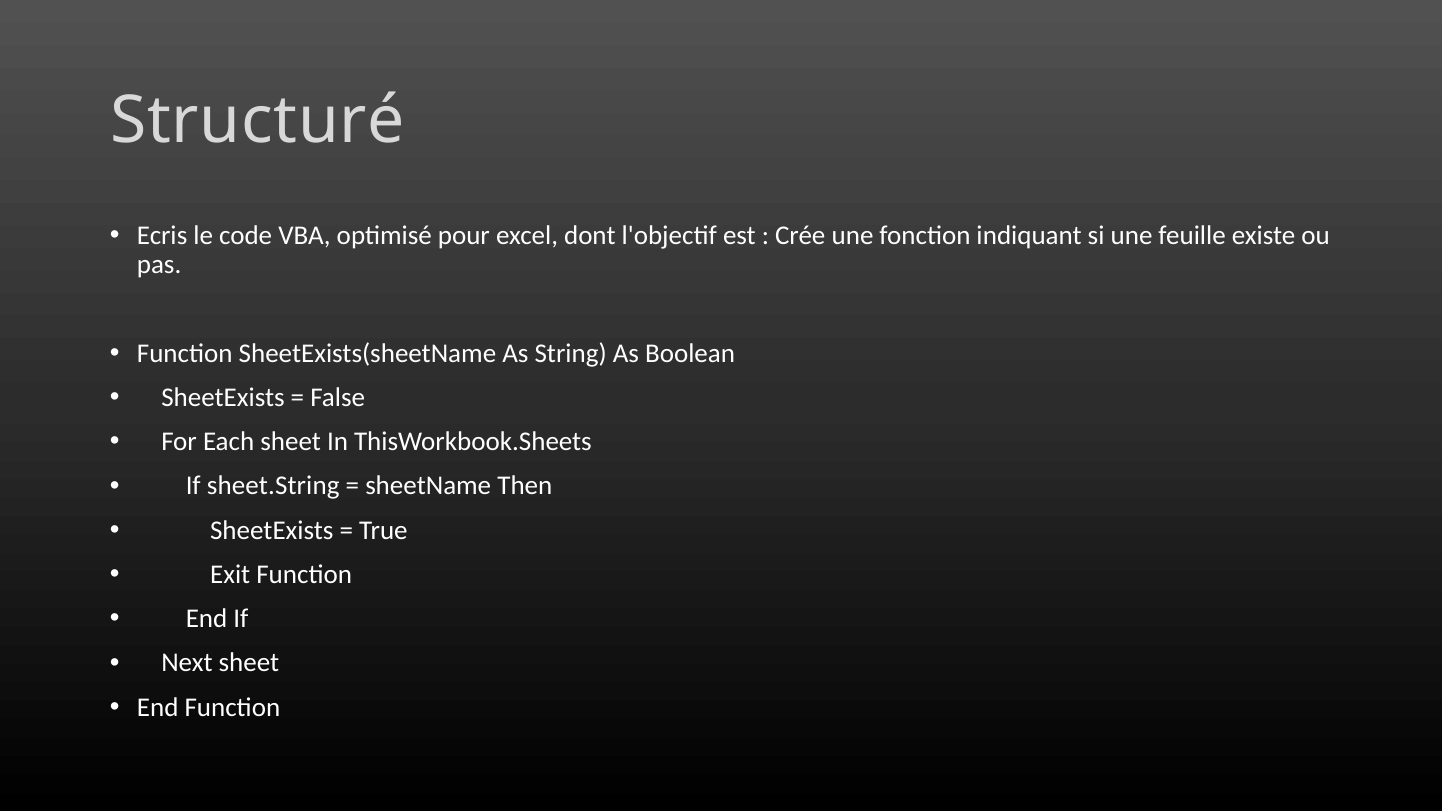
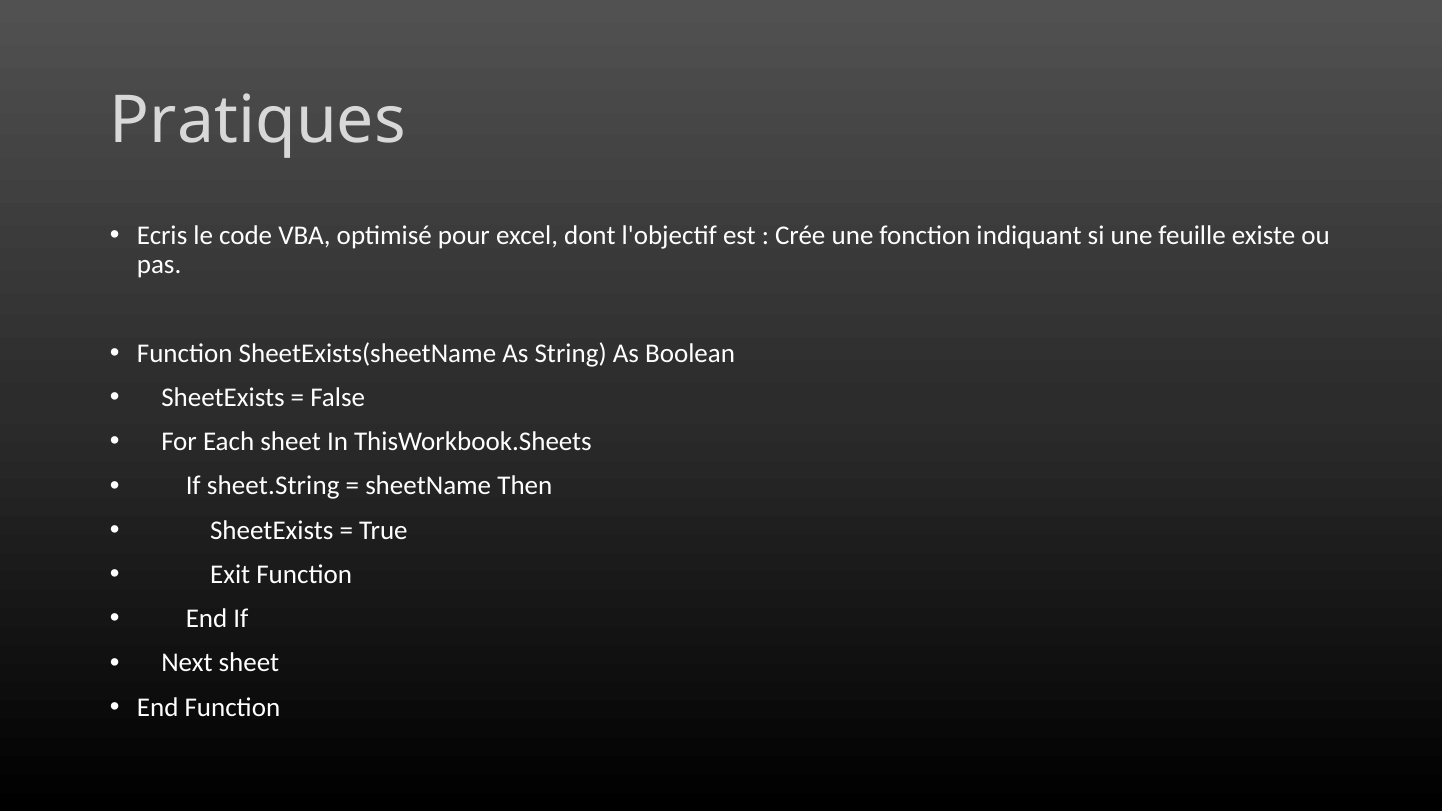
Structuré: Structuré -> Pratiques (258, 121)
